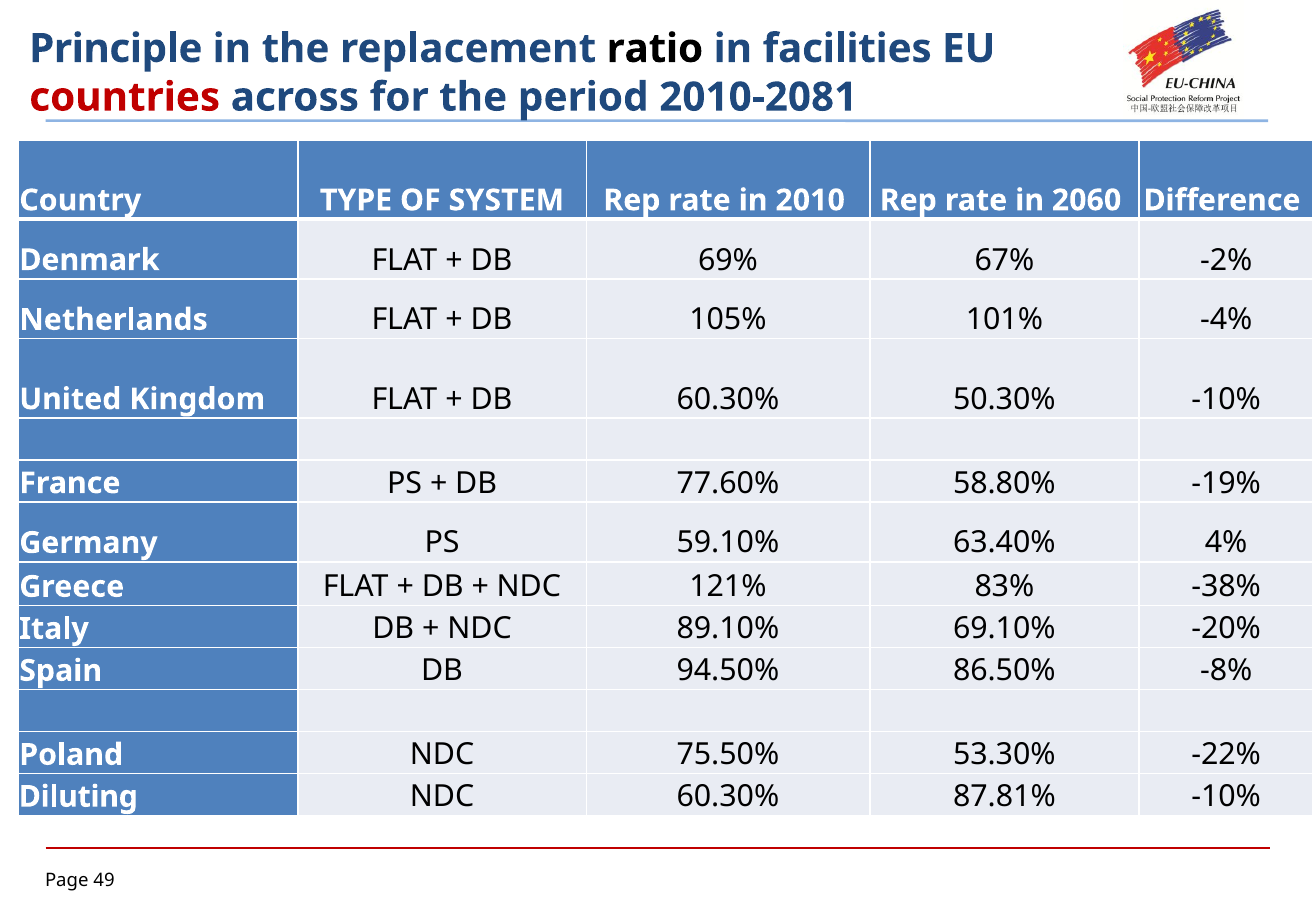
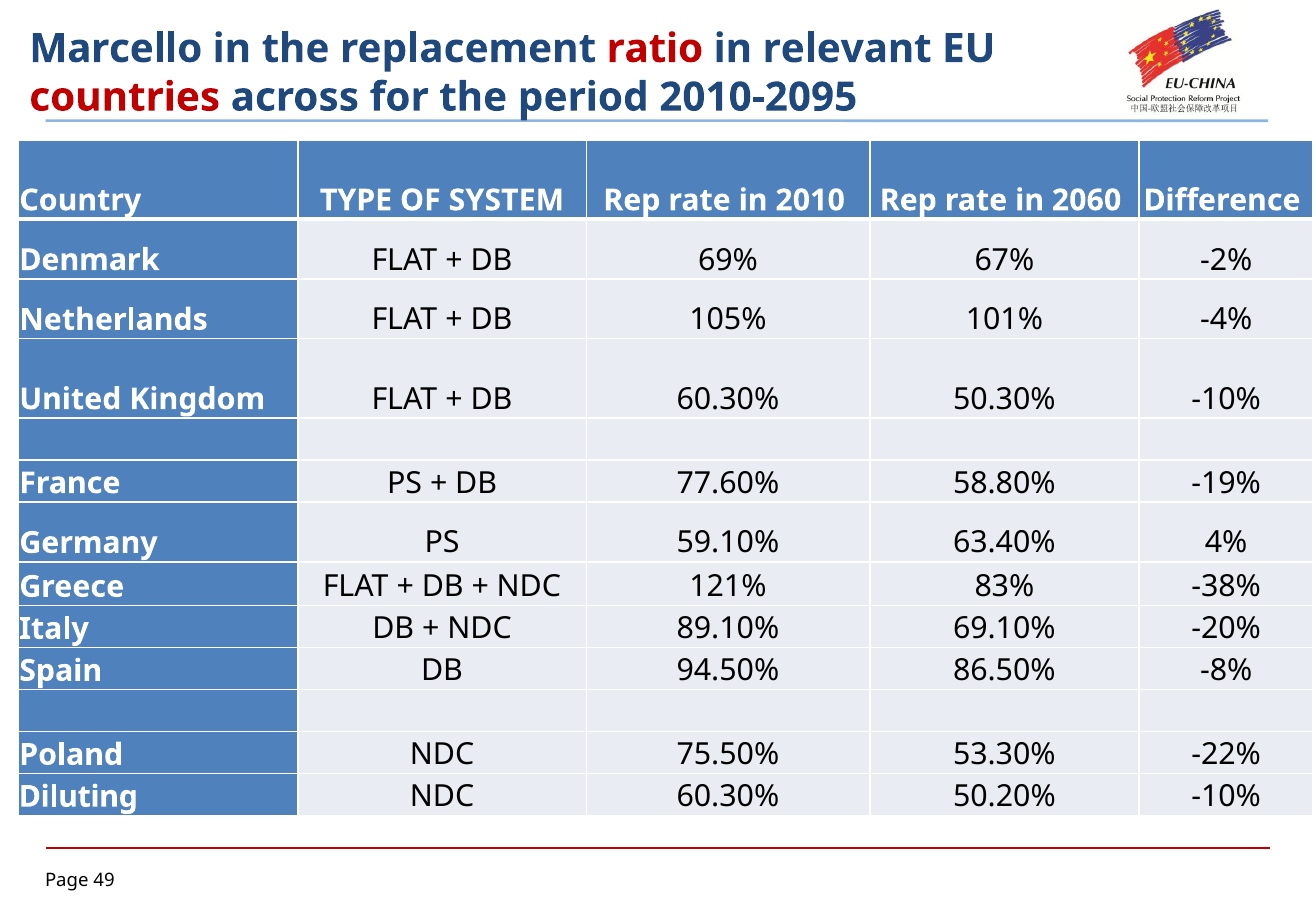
Principle: Principle -> Marcello (116, 49)
ratio colour: black -> red (655, 49)
facilities: facilities -> relevant (847, 49)
2010-2081: 2010-2081 -> 2010-2095 (758, 97)
87.81%: 87.81% -> 50.20% (1004, 797)
